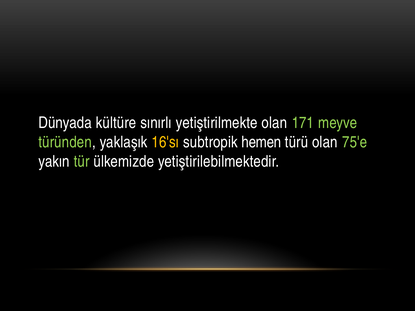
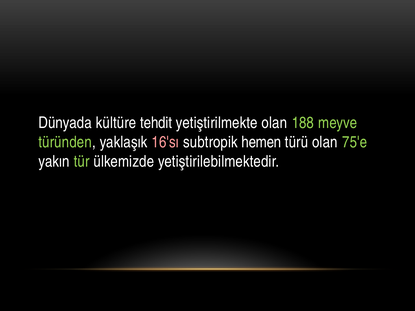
sınırlı: sınırlı -> tehdit (156, 123)
171: 171 -> 188 (303, 123)
16'sı colour: yellow -> pink (165, 142)
